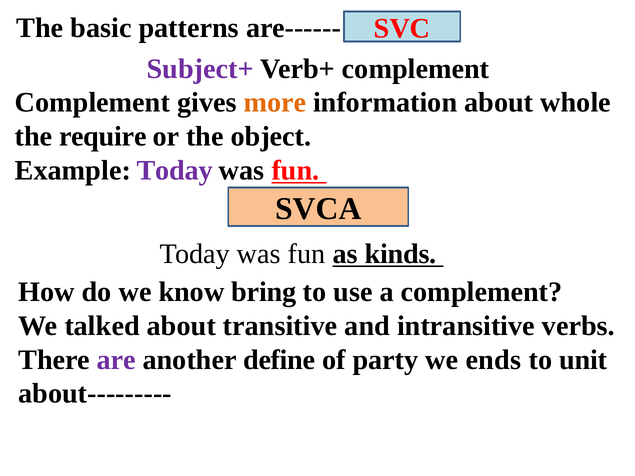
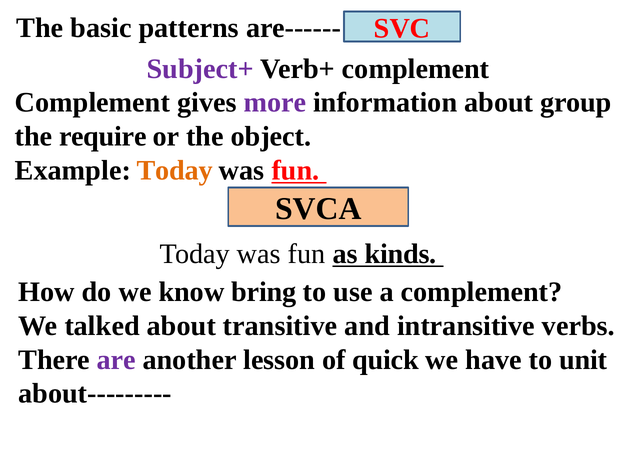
more colour: orange -> purple (275, 103)
whole: whole -> group (576, 103)
Today colour: purple -> orange (175, 170)
define: define -> lesson (279, 360)
party: party -> quick (386, 360)
ends: ends -> have (494, 360)
